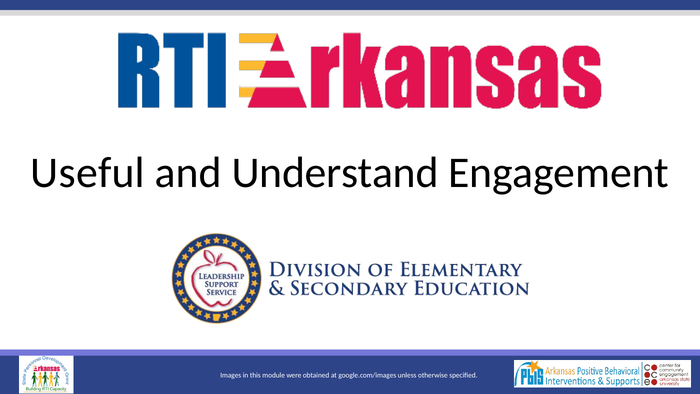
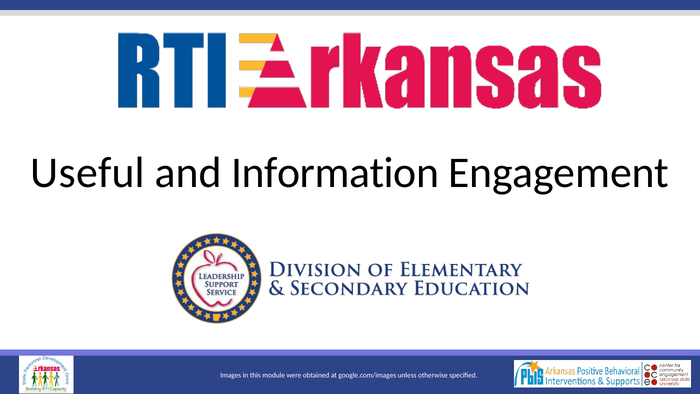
Understand: Understand -> Information (335, 173)
